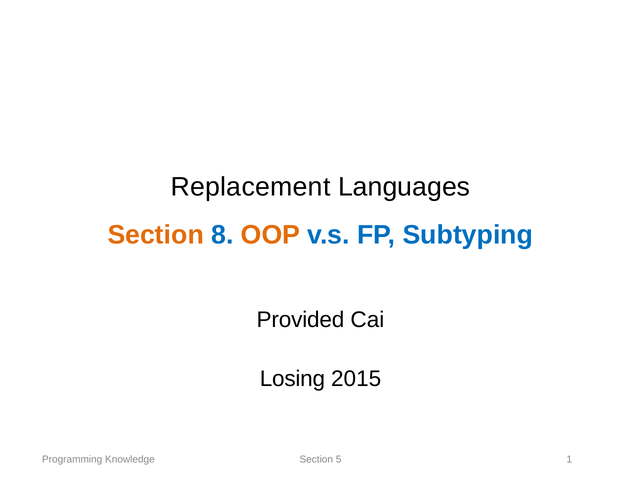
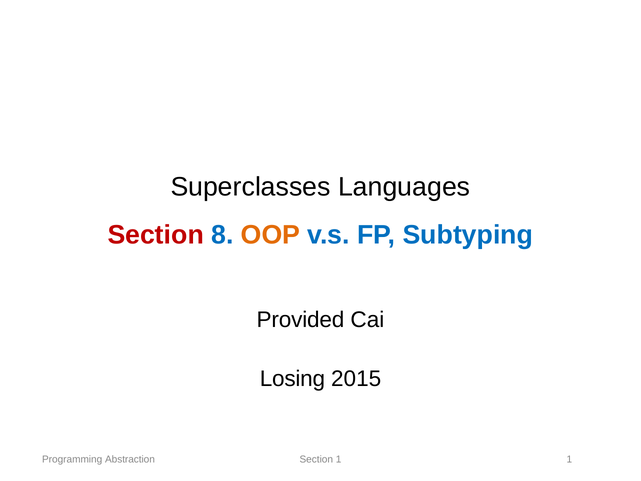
Replacement: Replacement -> Superclasses (251, 187)
Section colour: orange -> red (156, 235)
Knowledge: Knowledge -> Abstraction (130, 459)
Section 5: 5 -> 1 (339, 459)
